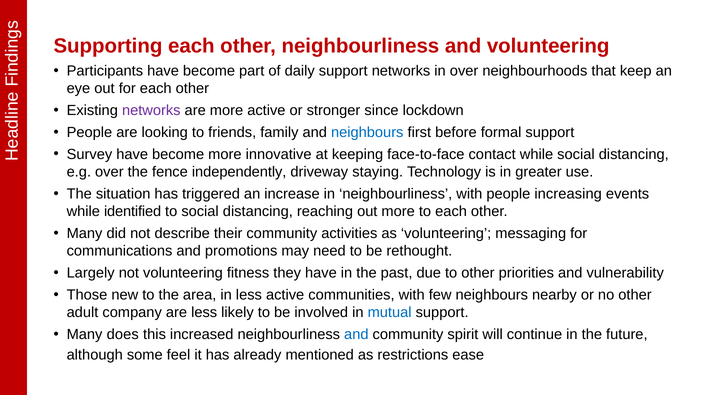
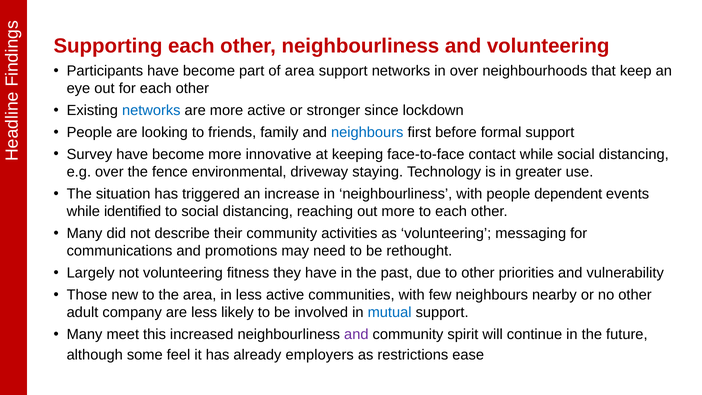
of daily: daily -> area (300, 71)
networks colour: purple -> blue (151, 111)
independently: independently -> environmental (239, 172)
increasing: increasing -> dependent (568, 194)
does: does -> meet (123, 334)
and colour: blue -> purple (356, 334)
mentioned: mentioned -> employers (320, 355)
